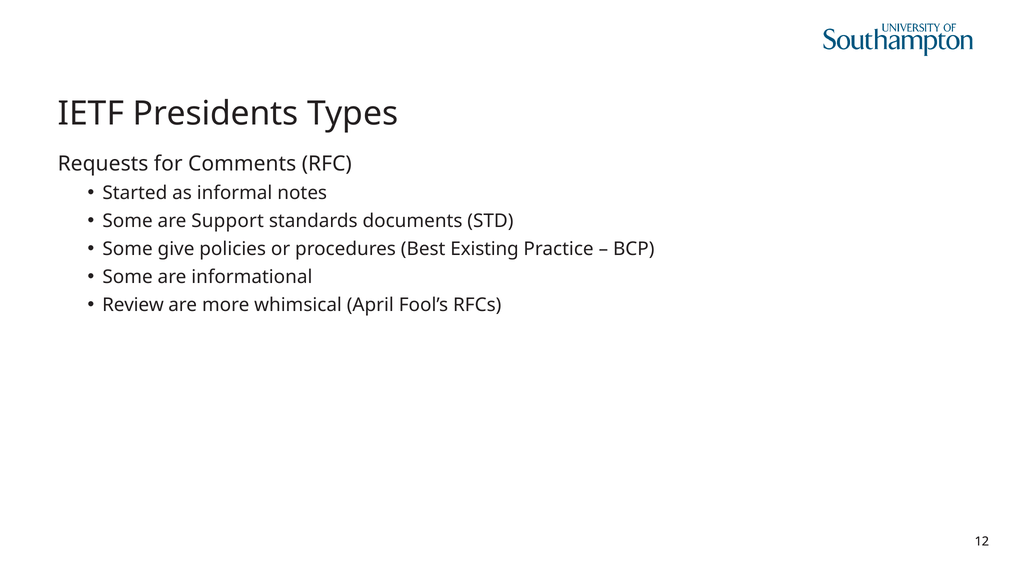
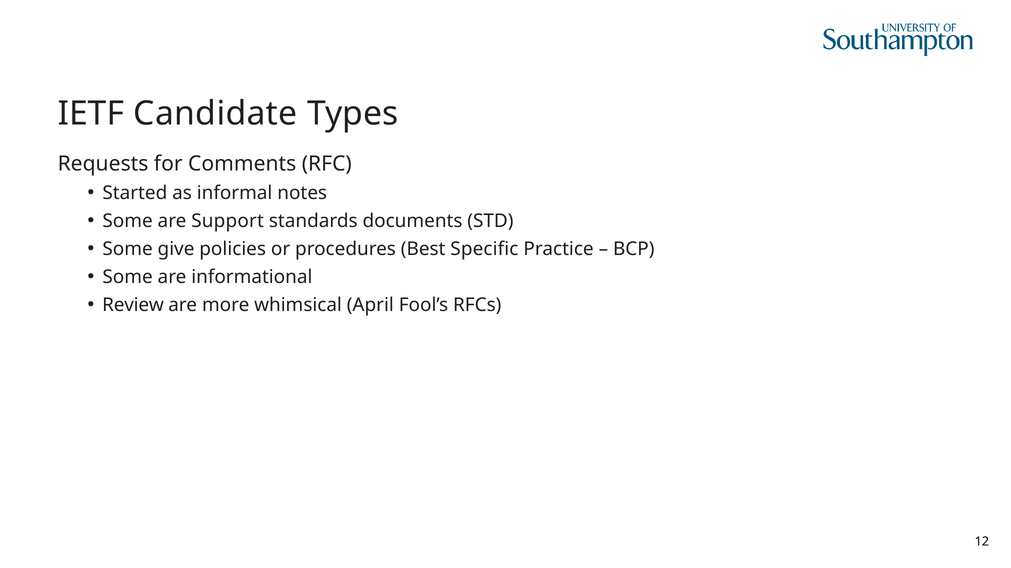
Presidents: Presidents -> Candidate (215, 114)
Existing: Existing -> Specific (484, 249)
